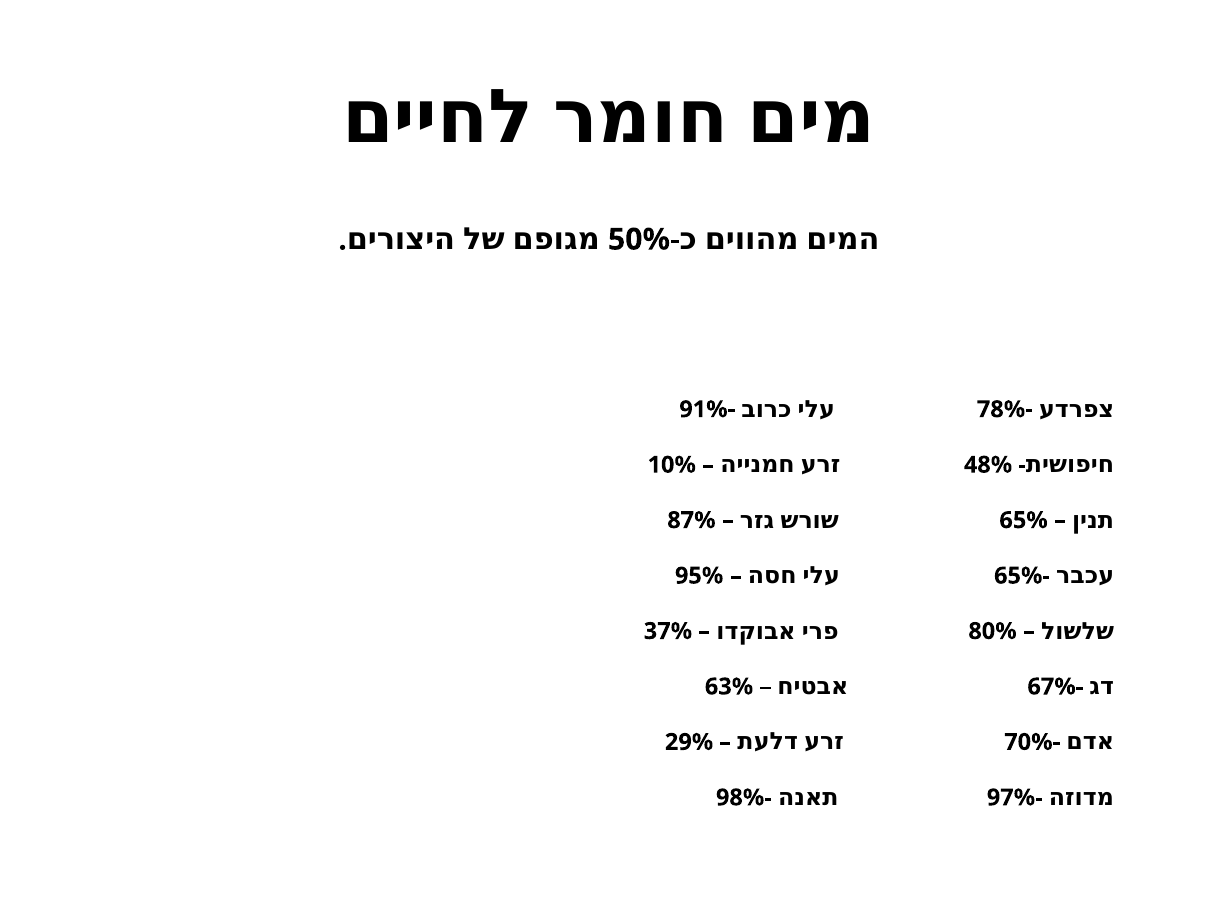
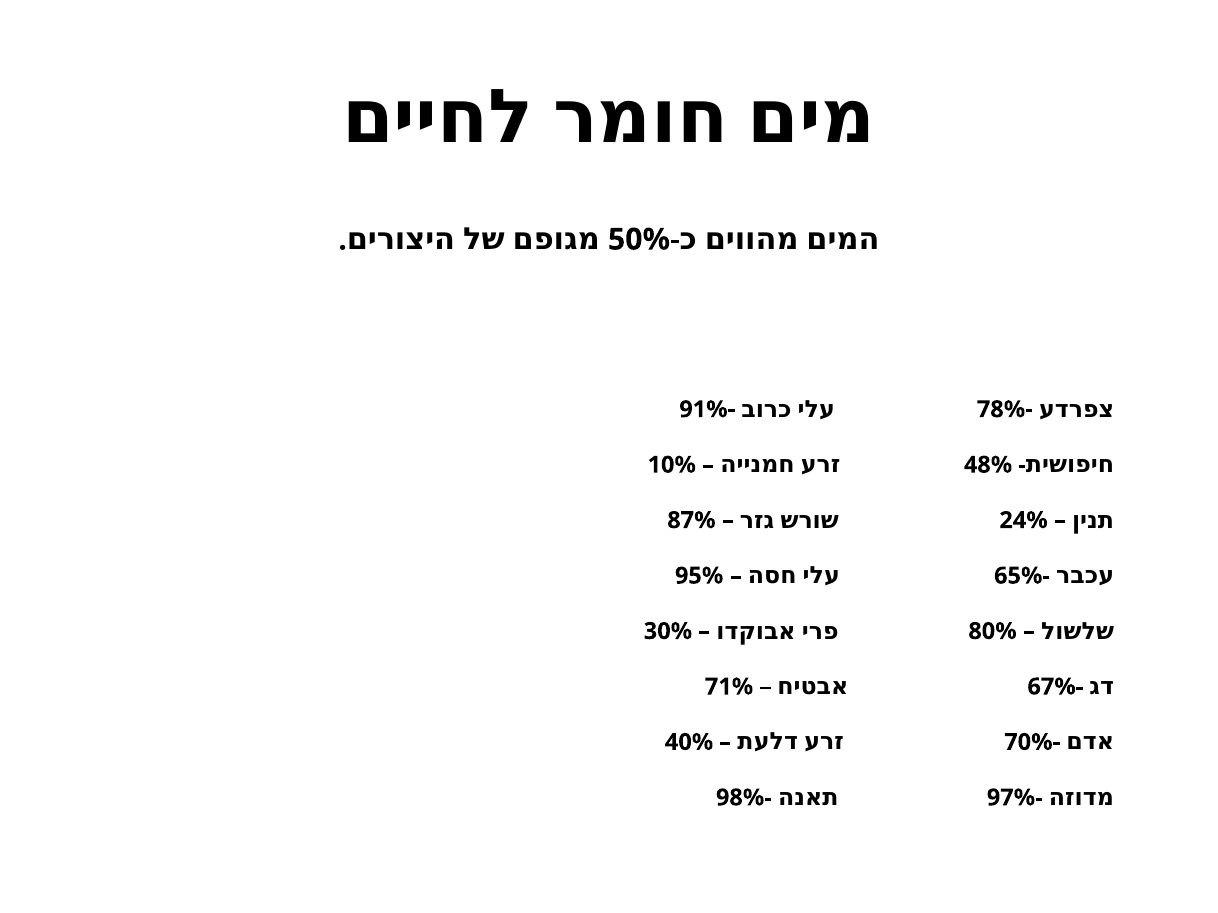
65%: 65% -> 24% (1024, 521)
37%: 37% -> 30% (668, 632)
63%: 63% -> 71% (729, 687)
29%: 29% -> 40% (689, 743)
